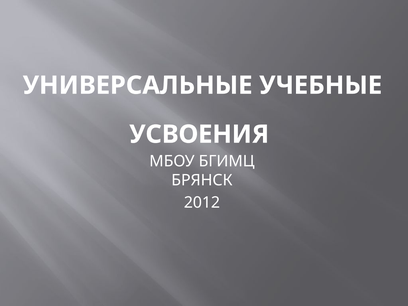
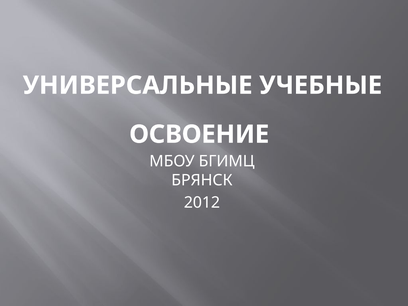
УСВОЕНИЯ: УСВОЕНИЯ -> ОСВОЕНИЕ (199, 134)
